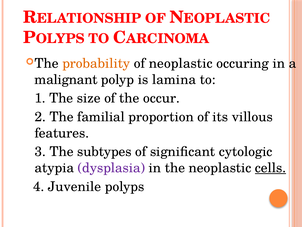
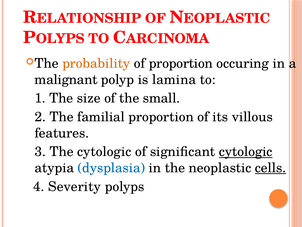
of neoplastic: neoplastic -> proportion (181, 63)
occur: occur -> small (162, 98)
The subtypes: subtypes -> cytologic (104, 151)
cytologic underline: none -> present (246, 151)
dysplasia colour: purple -> blue (111, 168)
Juvenile: Juvenile -> Severity (75, 186)
